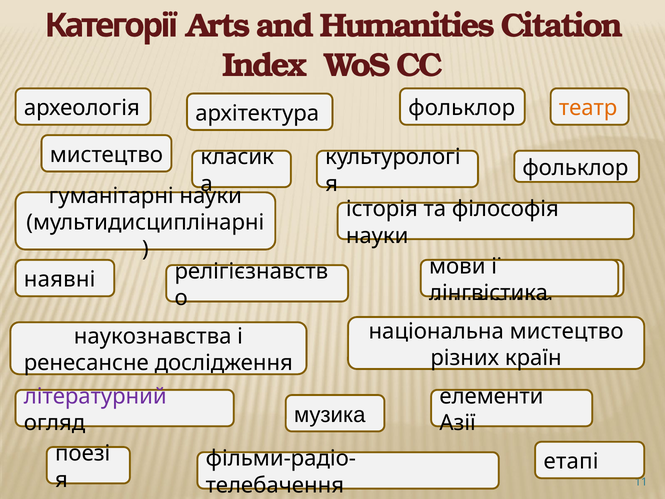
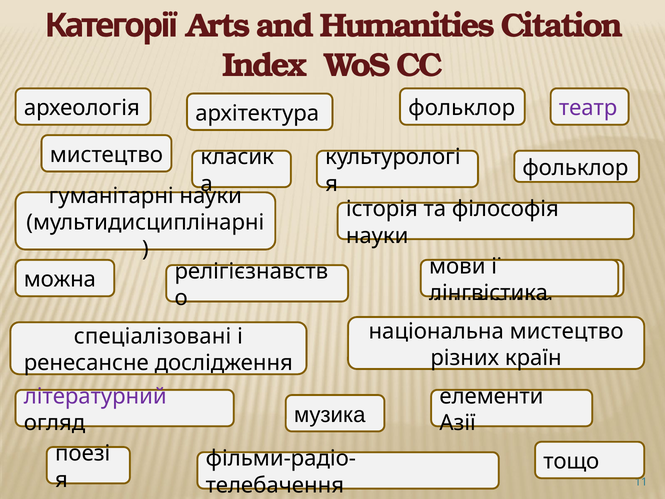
театр colour: orange -> purple (588, 108)
наявні: наявні -> можна (60, 279)
наукознавства: наукознавства -> спеціалізовані (153, 336)
етапі: етапі -> тощо (571, 461)
